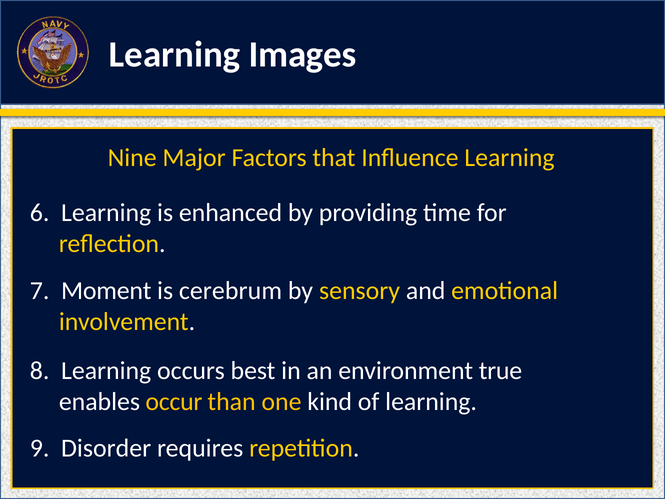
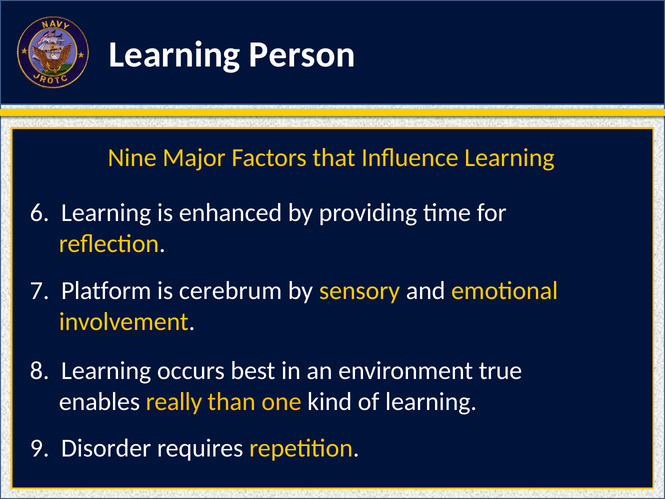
Images: Images -> Person (302, 55)
Moment: Moment -> Platform (106, 290)
occur: occur -> really (174, 401)
